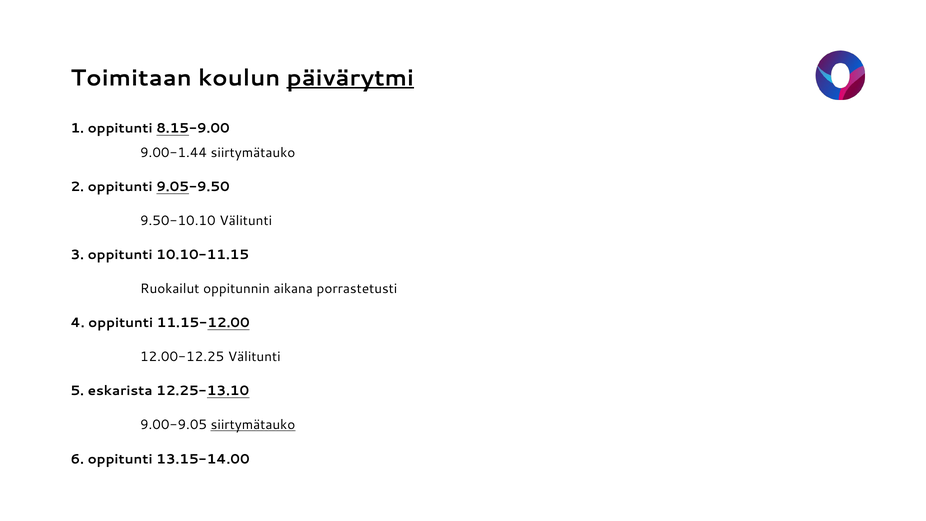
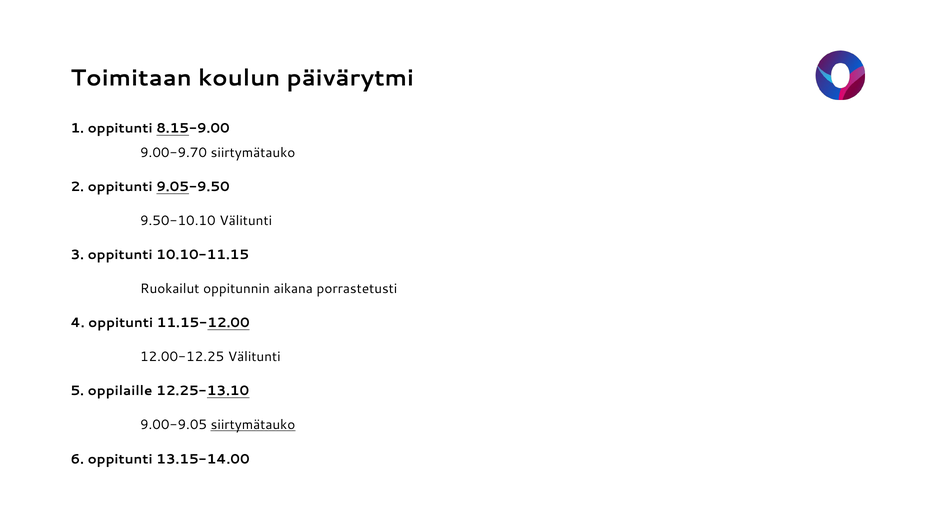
päivärytmi underline: present -> none (350, 78)
9.00-1.44: 9.00-1.44 -> 9.00-9.70 (174, 153)
eskarista: eskarista -> oppilaille (120, 391)
